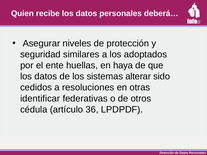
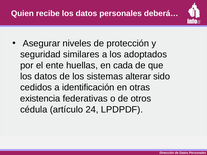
haya: haya -> cada (123, 66)
resoluciones: resoluciones -> identificación (88, 88)
identificar: identificar -> existencia (40, 99)
36: 36 -> 24 (92, 110)
